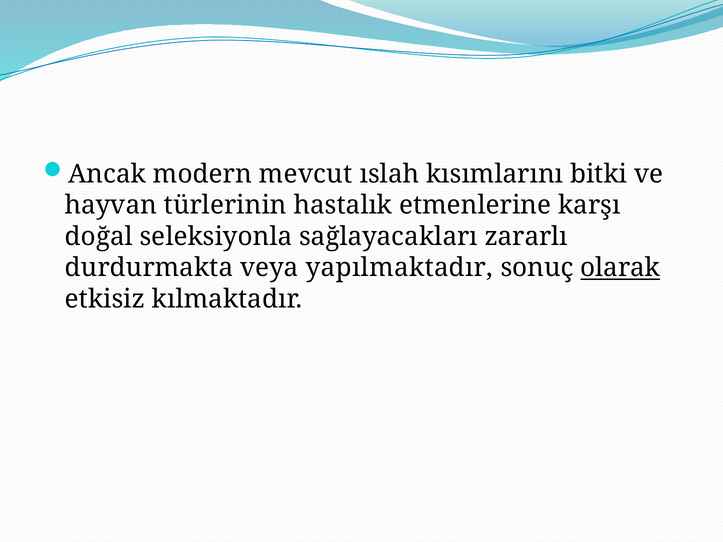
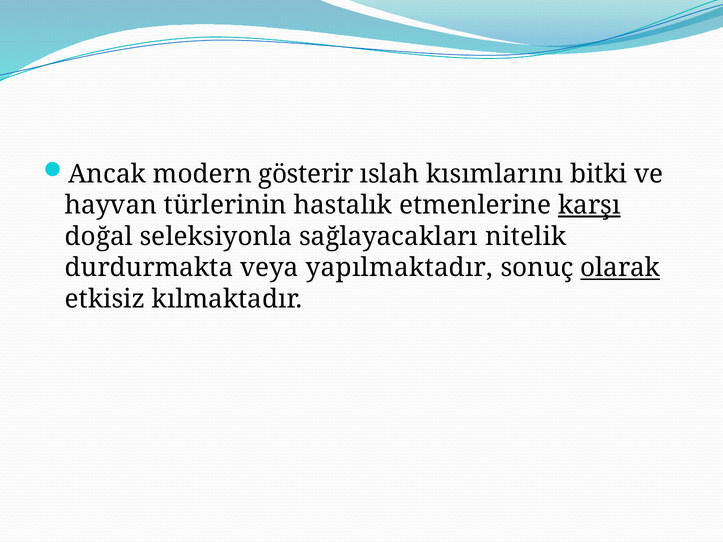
mevcut: mevcut -> gösterir (306, 174)
karşı underline: none -> present (589, 205)
zararlı: zararlı -> nitelik (526, 237)
